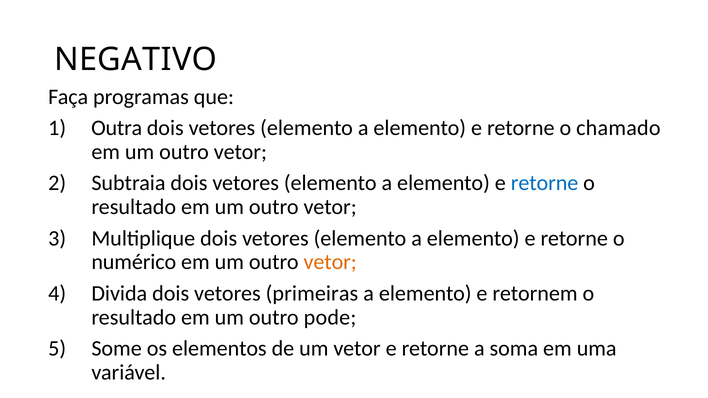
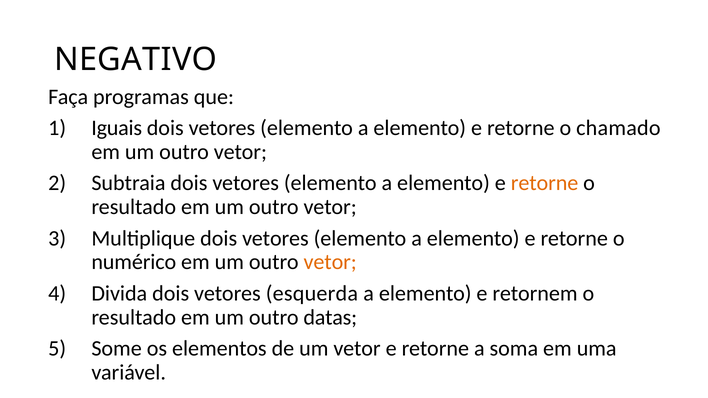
Outra: Outra -> Iguais (117, 128)
retorne colour: blue -> orange (545, 183)
primeiras: primeiras -> esquerda (312, 294)
pode: pode -> datas (330, 318)
